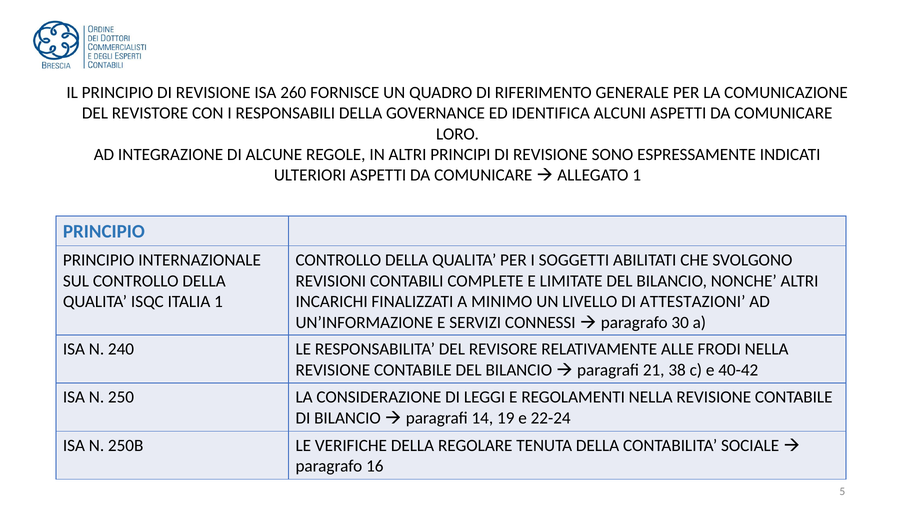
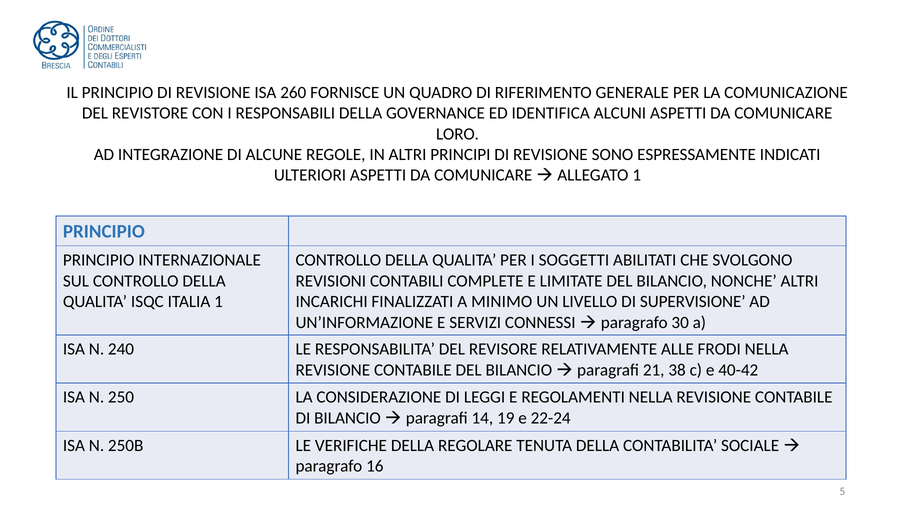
ATTESTAZIONI: ATTESTAZIONI -> SUPERVISIONE (693, 302)
